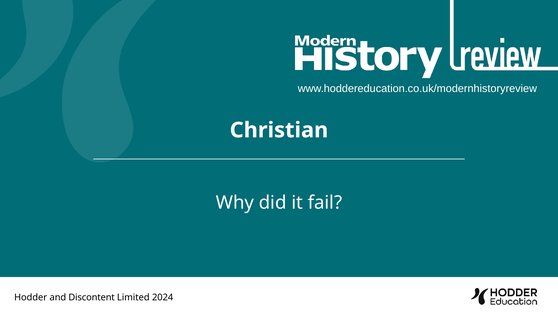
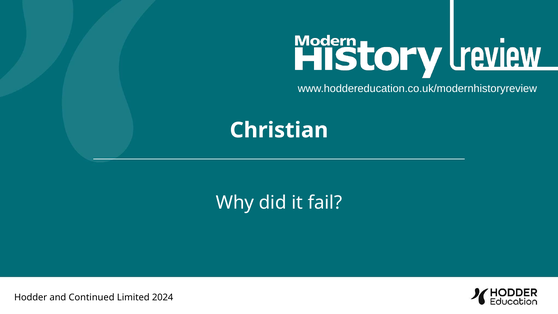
Discontent: Discontent -> Continued (92, 297)
